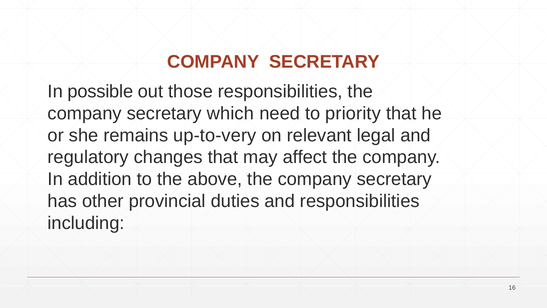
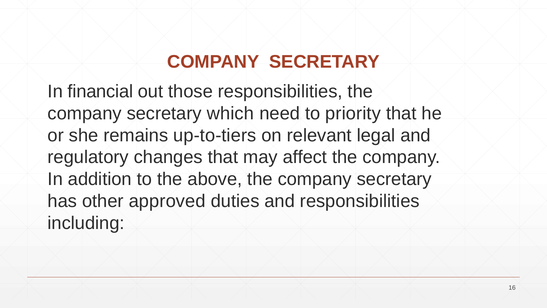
possible: possible -> financial (100, 91)
up-to-very: up-to-very -> up-to-tiers (215, 135)
provincial: provincial -> approved (167, 201)
